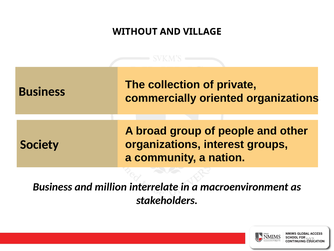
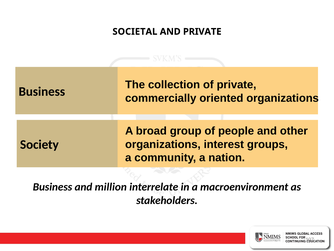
WITHOUT: WITHOUT -> SOCIETAL (135, 32)
AND VILLAGE: VILLAGE -> PRIVATE (202, 32)
